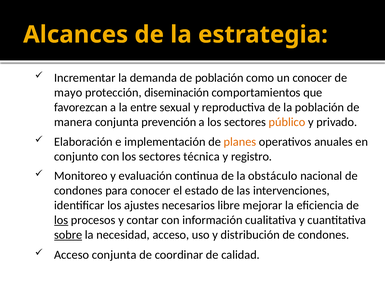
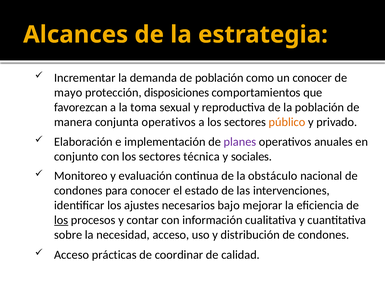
diseminación: diseminación -> disposiciones (177, 92)
entre: entre -> toma (144, 107)
conjunta prevención: prevención -> operativos (169, 122)
planes colour: orange -> purple (240, 142)
registro: registro -> sociales (252, 156)
libre: libre -> bajo (229, 205)
sobre underline: present -> none (68, 235)
Acceso conjunta: conjunta -> prácticas (114, 255)
